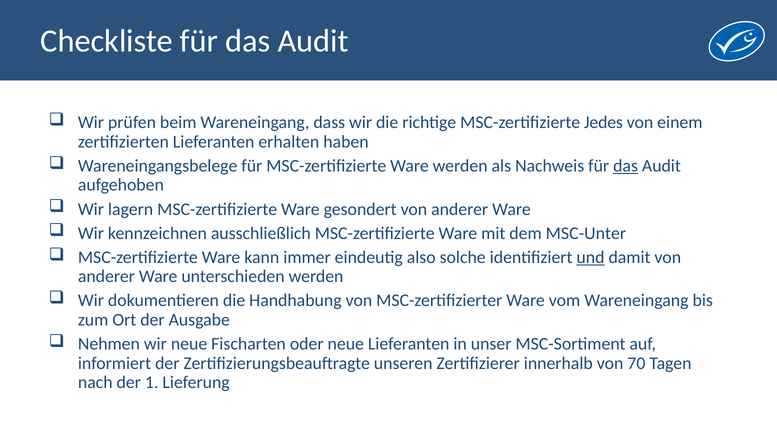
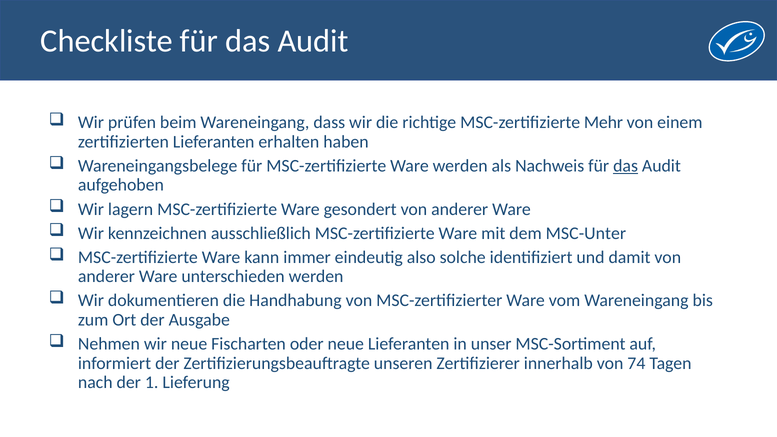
Jedes: Jedes -> Mehr (603, 123)
und underline: present -> none (590, 257)
70: 70 -> 74 (636, 363)
